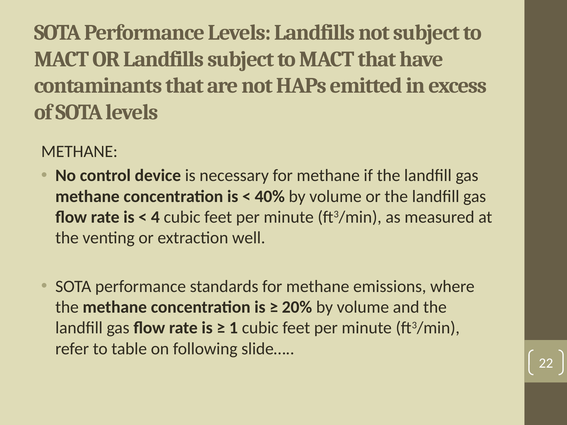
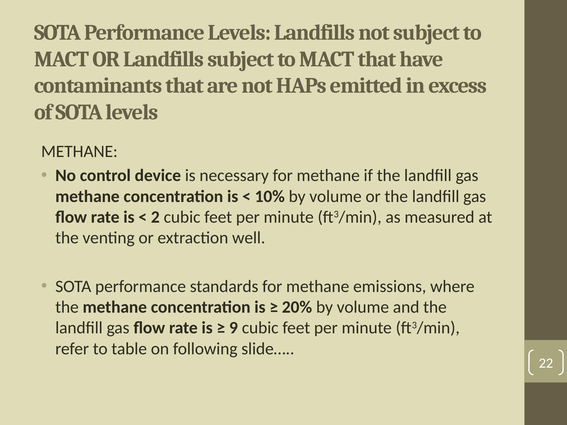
40%: 40% -> 10% (270, 196)
4: 4 -> 2 (155, 217)
1: 1 -> 9 (233, 328)
